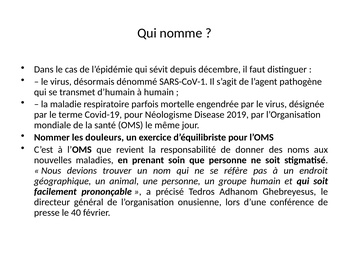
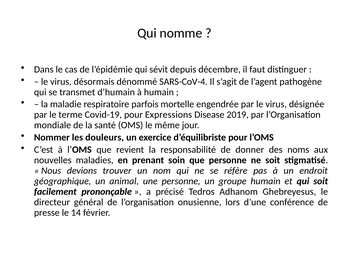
SARS-CoV-1: SARS-CoV-1 -> SARS-CoV-4 (183, 82)
Néologisme: Néologisme -> Expressions (169, 115)
40: 40 -> 14 (76, 212)
